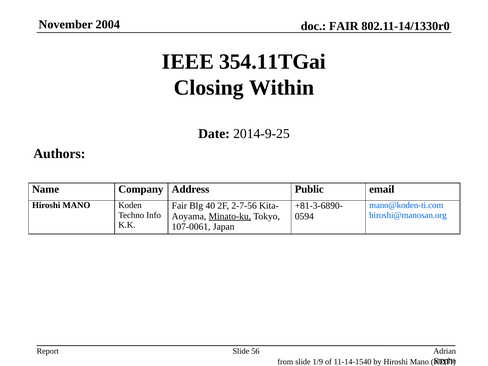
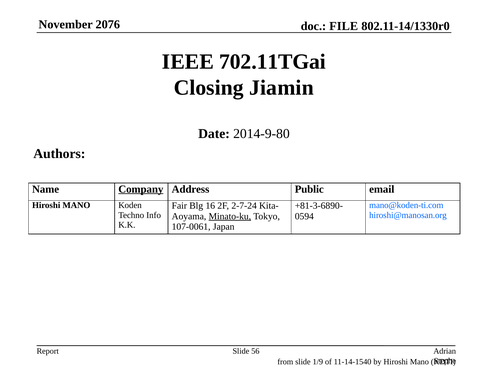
2004: 2004 -> 2076 (108, 25)
FAIR: FAIR -> FILE (344, 26)
354.11TGai: 354.11TGai -> 702.11TGai (273, 62)
Within: Within -> Jiamin (281, 88)
2014-9-25: 2014-9-25 -> 2014-9-80 (261, 134)
Company underline: none -> present (141, 189)
40: 40 -> 16 (210, 206)
2-7-56: 2-7-56 -> 2-7-24 (244, 206)
